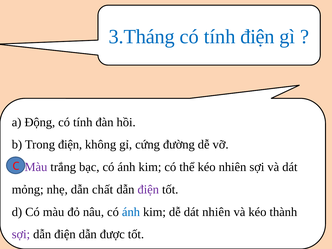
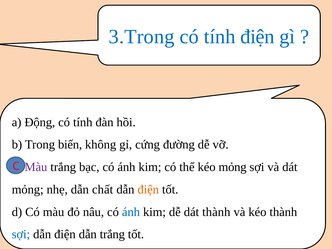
3.Tháng: 3.Tháng -> 3.Trong (142, 37)
Trong điện: điện -> biến (70, 145)
kéo nhiên: nhiên -> mỏng (233, 167)
điện colour: purple -> orange (148, 189)
dát nhiên: nhiên -> thành (216, 212)
sợi colour: purple -> blue (21, 234)
dẫn được: được -> trắng (112, 234)
